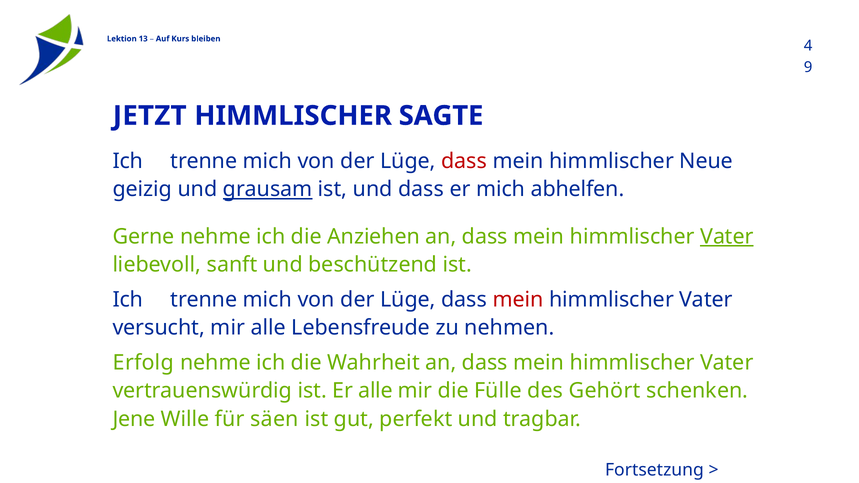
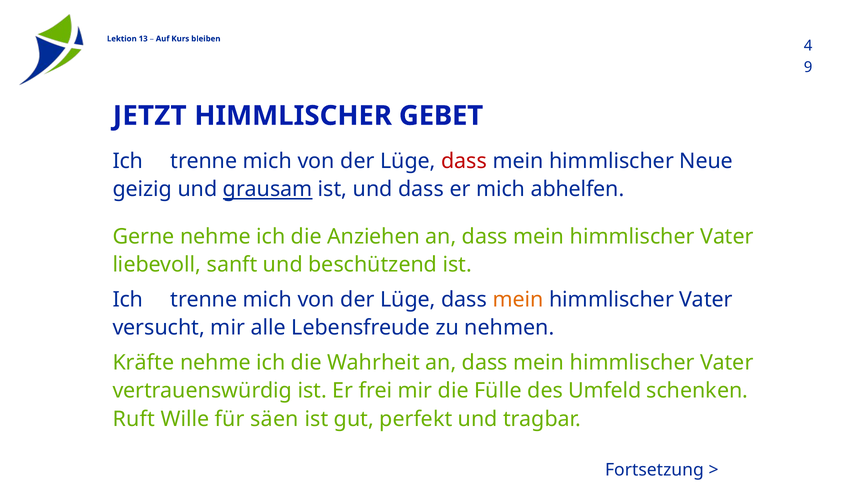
SAGTE: SAGTE -> GEBET (441, 116)
Vater underline: present -> none (727, 237)
mein colour: red -> orange (518, 300)
Erfolg: Erfolg -> Kräfte (143, 363)
Er alle: alle -> frei (376, 391)
Gehört: Gehört -> Umfeld (605, 391)
Jene: Jene -> Ruft (134, 419)
